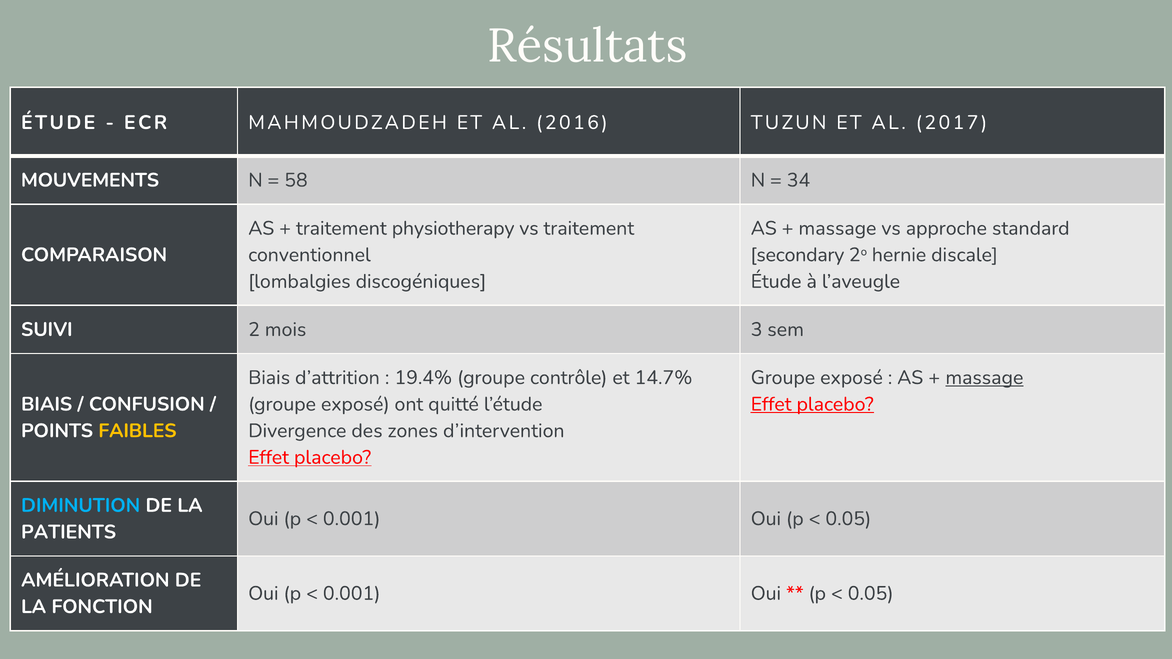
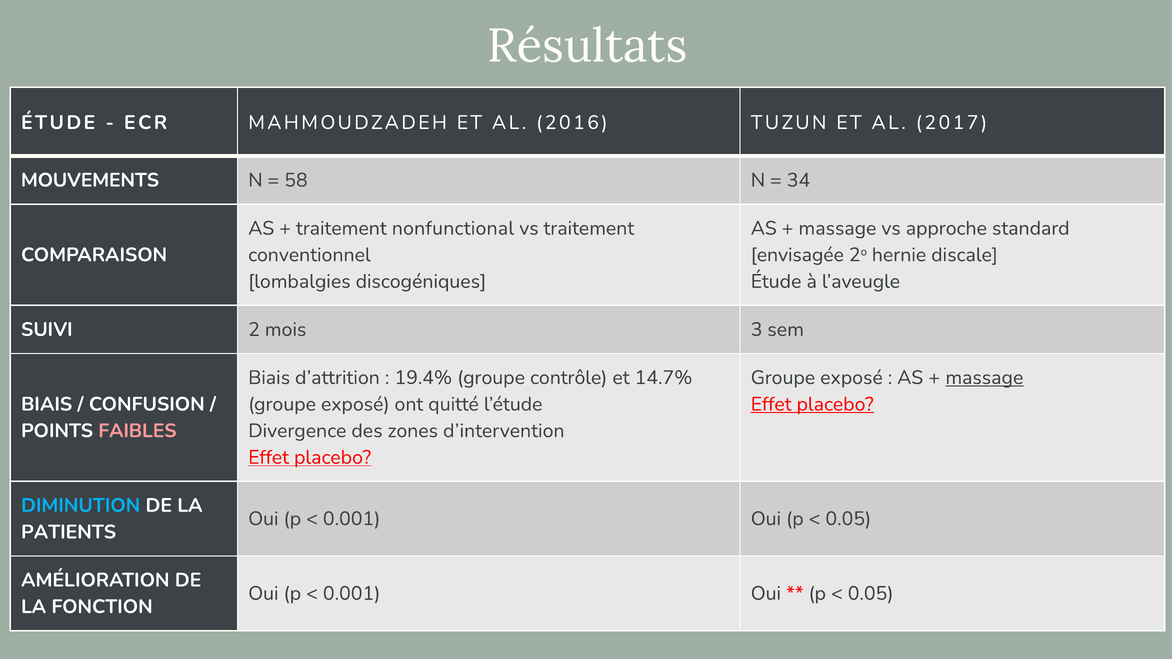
physiotherapy: physiotherapy -> nonfunctional (453, 228)
secondary: secondary -> envisagée (797, 255)
FAIBLES colour: yellow -> pink (137, 431)
